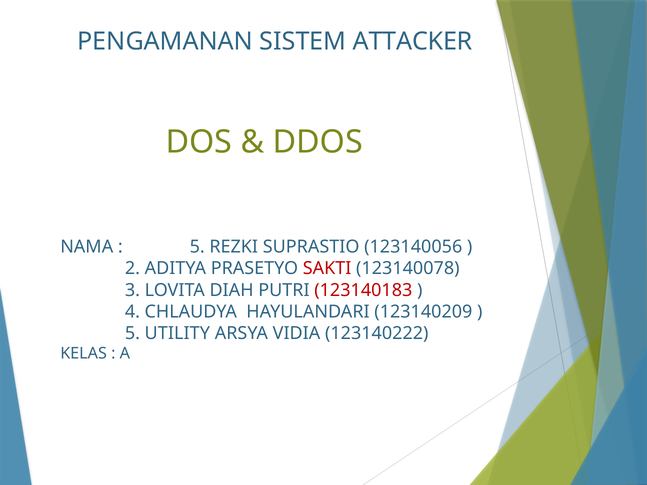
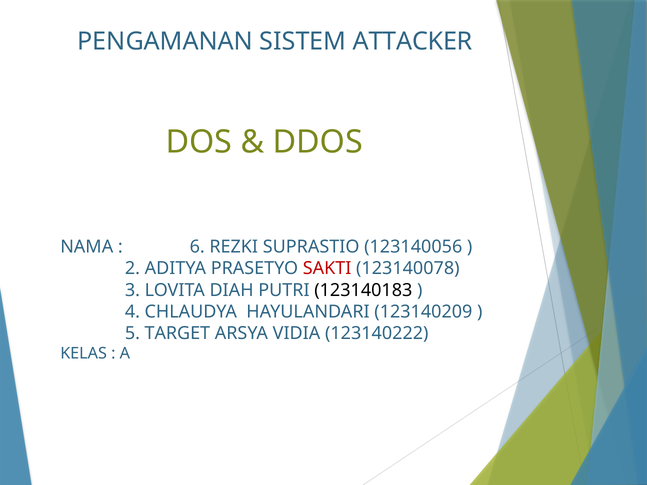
5: 5 -> 6 (197, 247)
123140183 colour: red -> black (363, 290)
UTILITY: UTILITY -> TARGET (177, 333)
